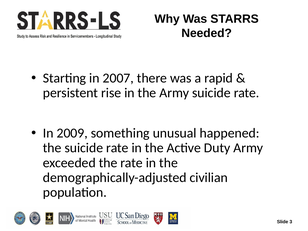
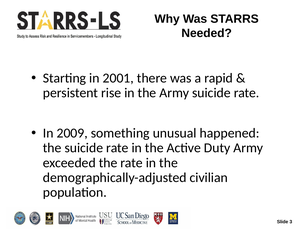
2007: 2007 -> 2001 (118, 78)
